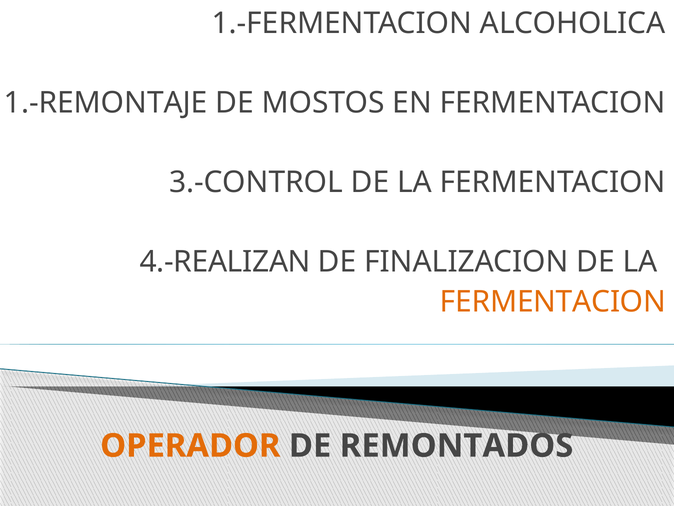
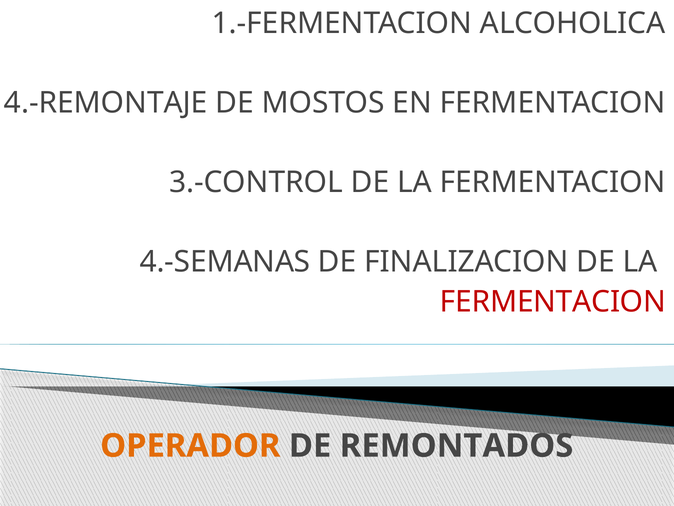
1.-REMONTAJE: 1.-REMONTAJE -> 4.-REMONTAJE (106, 103)
4.-REALIZAN: 4.-REALIZAN -> 4.-SEMANAS (225, 262)
FERMENTACION colour: orange -> red (553, 301)
